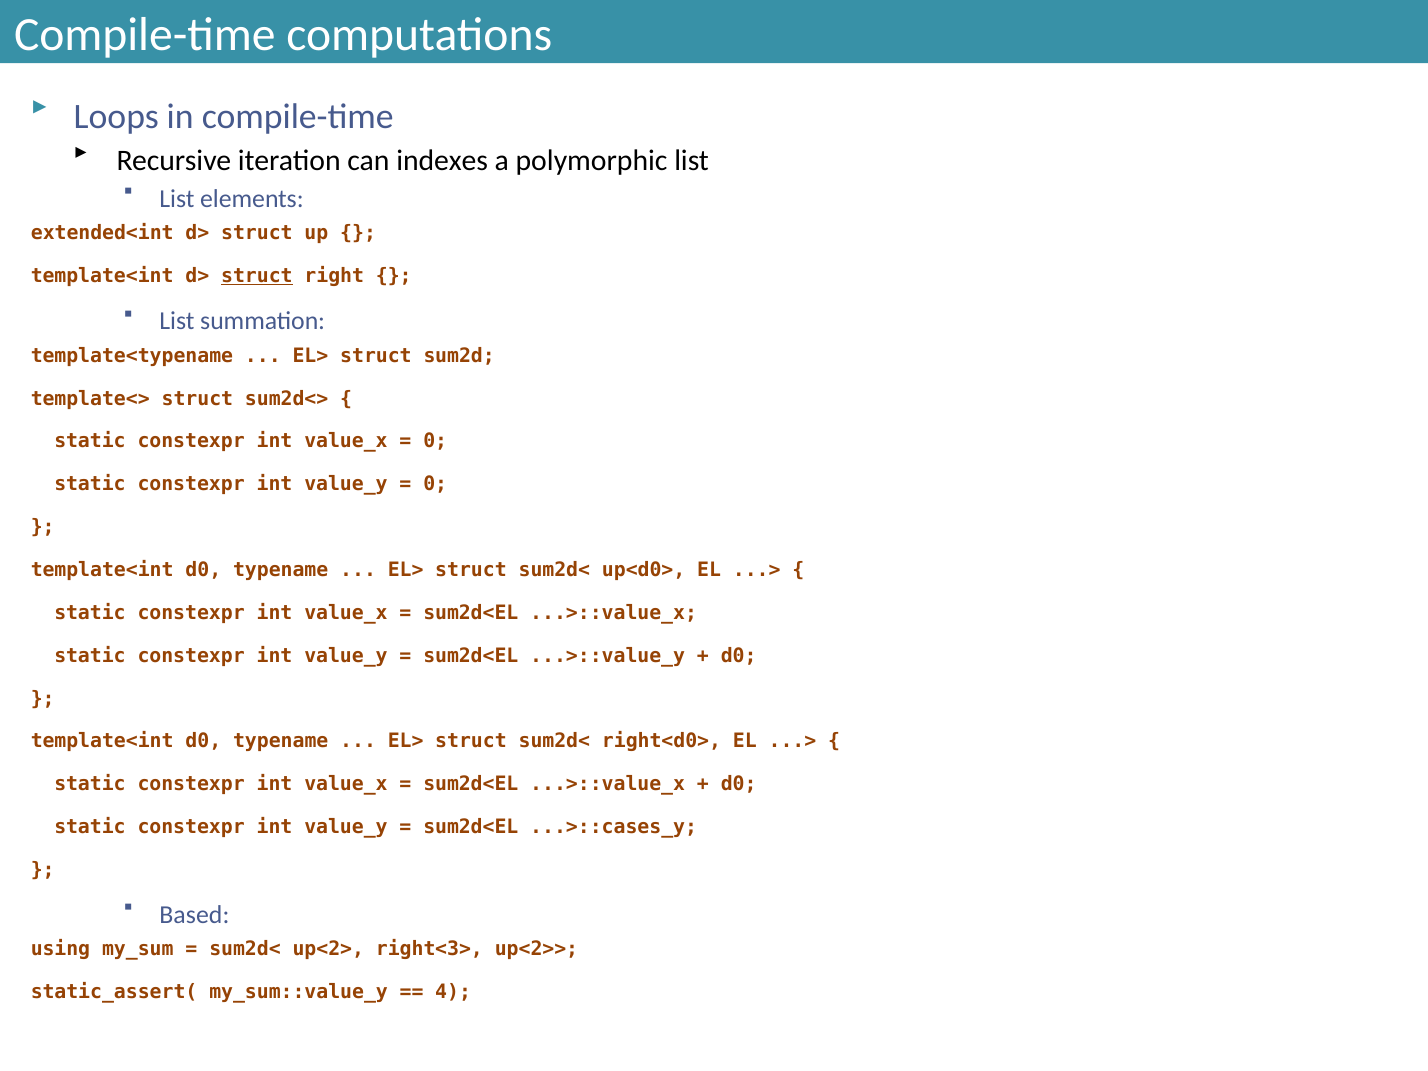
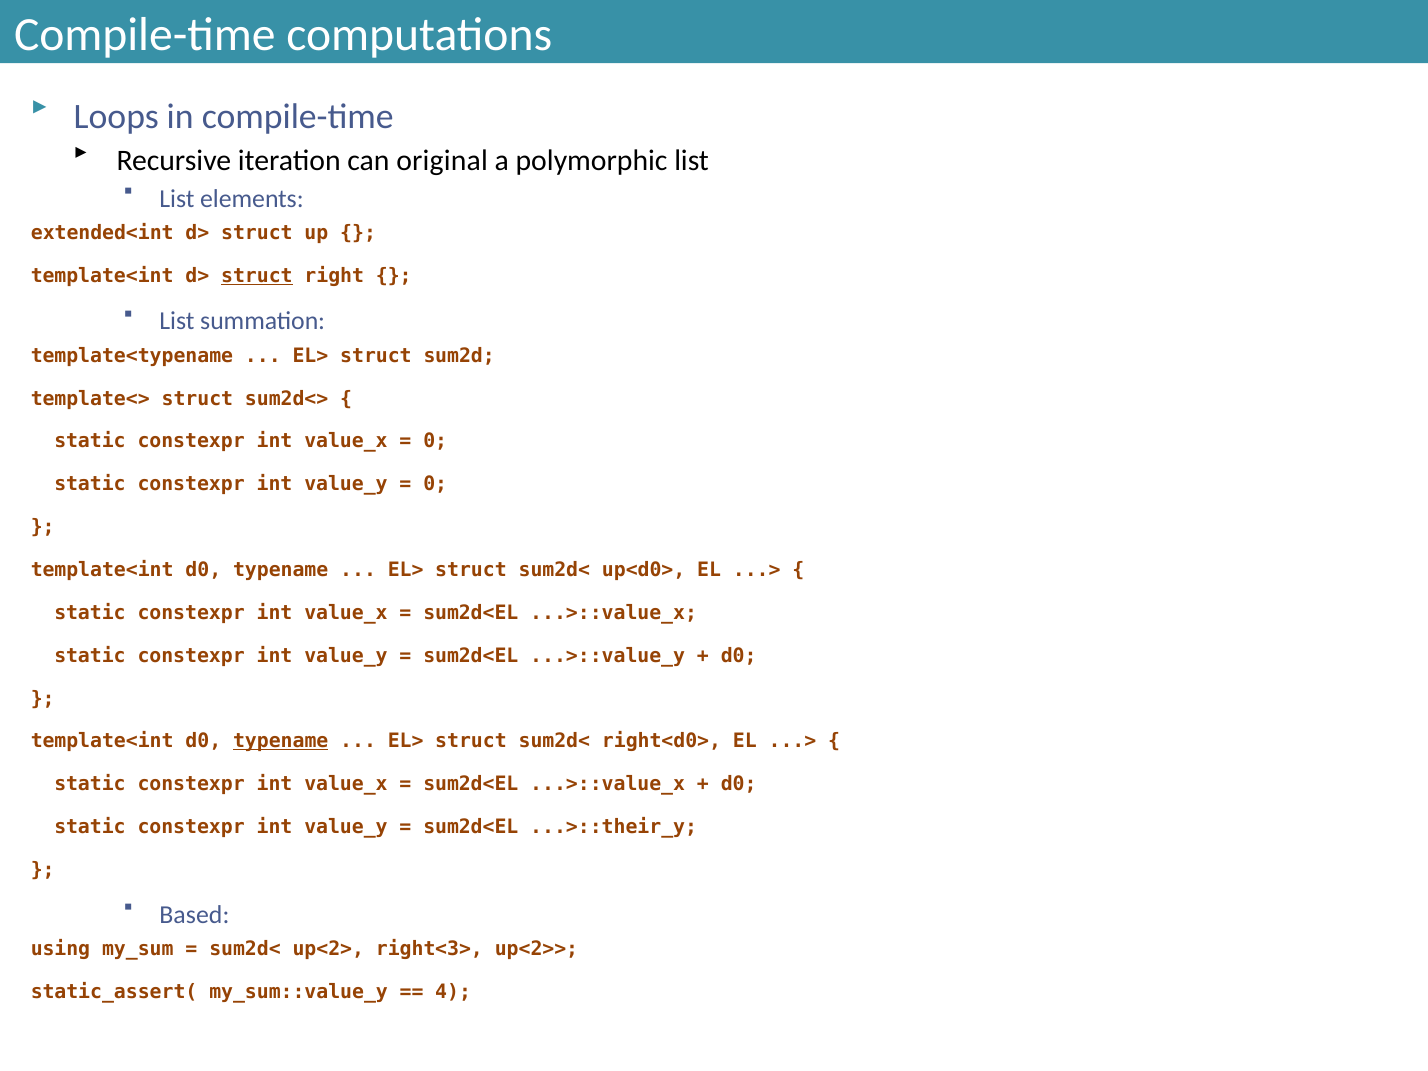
indexes: indexes -> original (442, 160)
typename underline: none -> present (281, 741)
...>::cases_y: ...>::cases_y -> ...>::their_y (614, 827)
